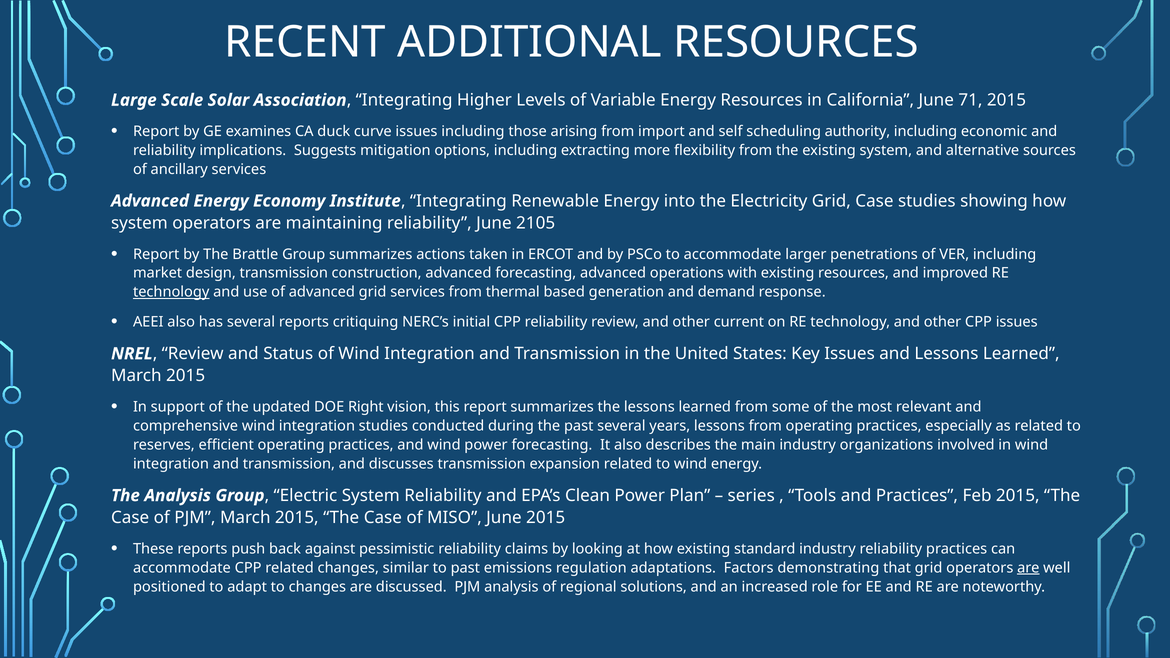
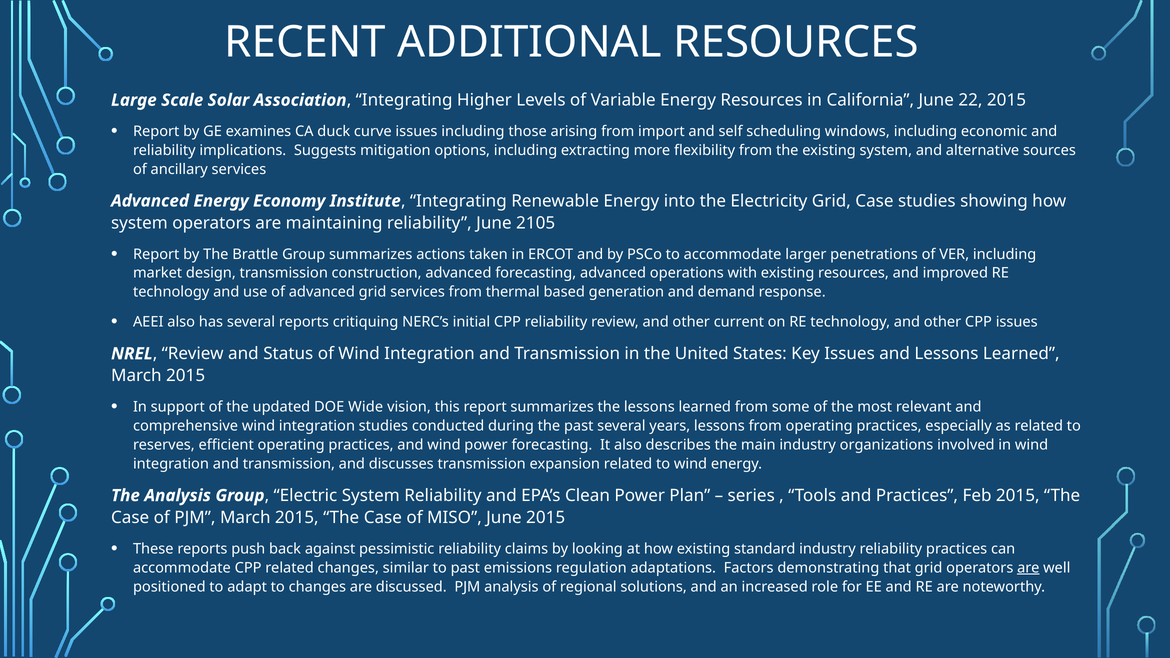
71: 71 -> 22 (970, 100)
authority: authority -> windows (857, 131)
technology underline: present -> none (171, 292)
Right: Right -> Wide (366, 407)
